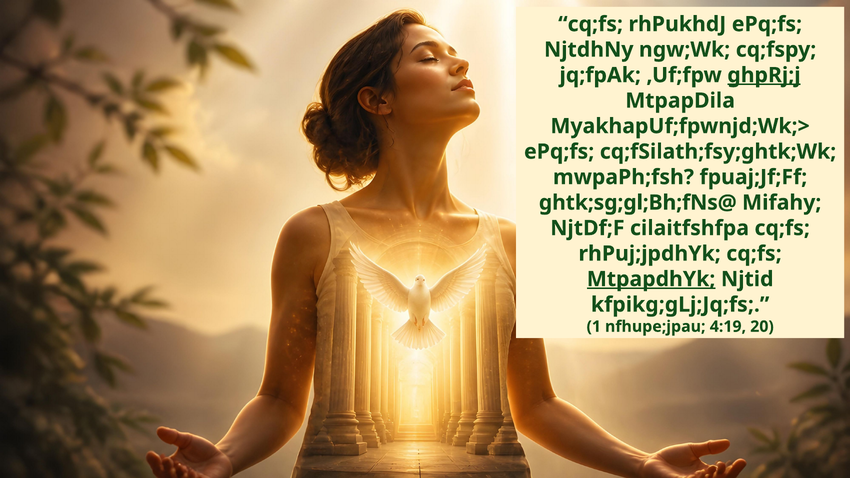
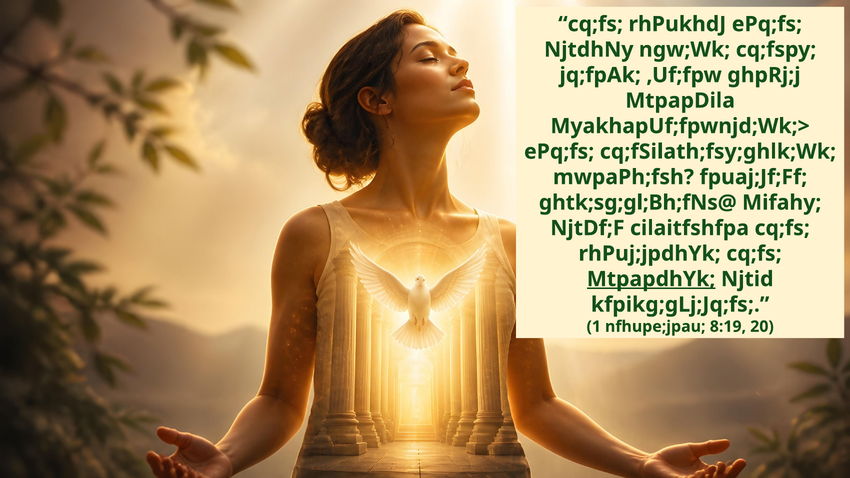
ghpRj;j underline: present -> none (764, 75)
cq;fSilath;fsy;ghtk;Wk: cq;fSilath;fsy;ghtk;Wk -> cq;fSilath;fsy;ghlk;Wk (718, 152)
4:19: 4:19 -> 8:19 (728, 327)
